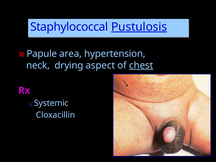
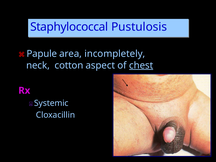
Pustulosis underline: present -> none (139, 27)
hypertension: hypertension -> incompletely (115, 54)
drying: drying -> cotton (69, 65)
